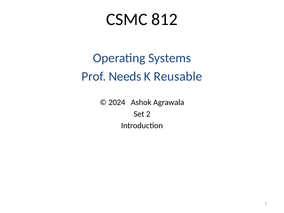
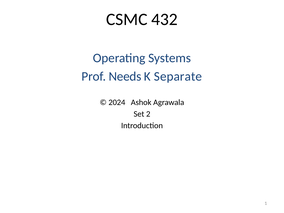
812: 812 -> 432 (165, 19)
Reusable: Reusable -> Separate (178, 76)
